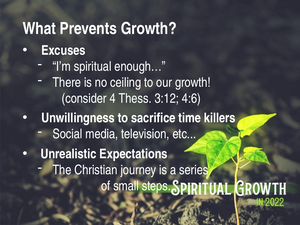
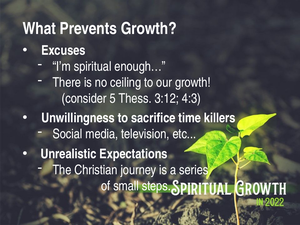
4: 4 -> 5 (113, 98)
4:6: 4:6 -> 4:3 (191, 98)
